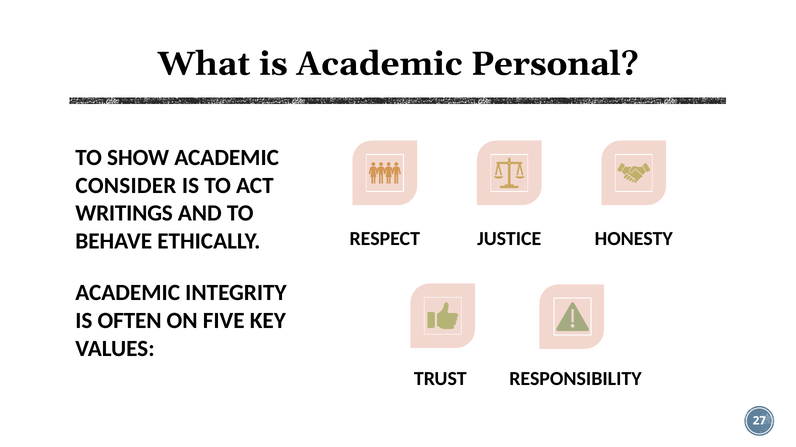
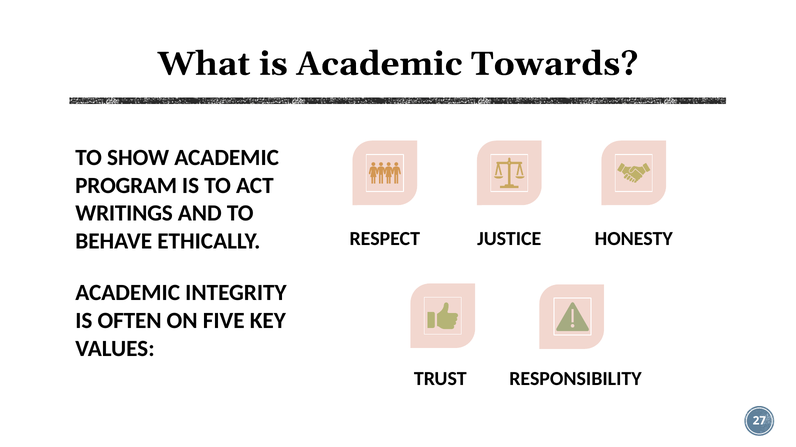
Personal: Personal -> Towards (555, 64)
CONSIDER: CONSIDER -> PROGRAM (126, 186)
